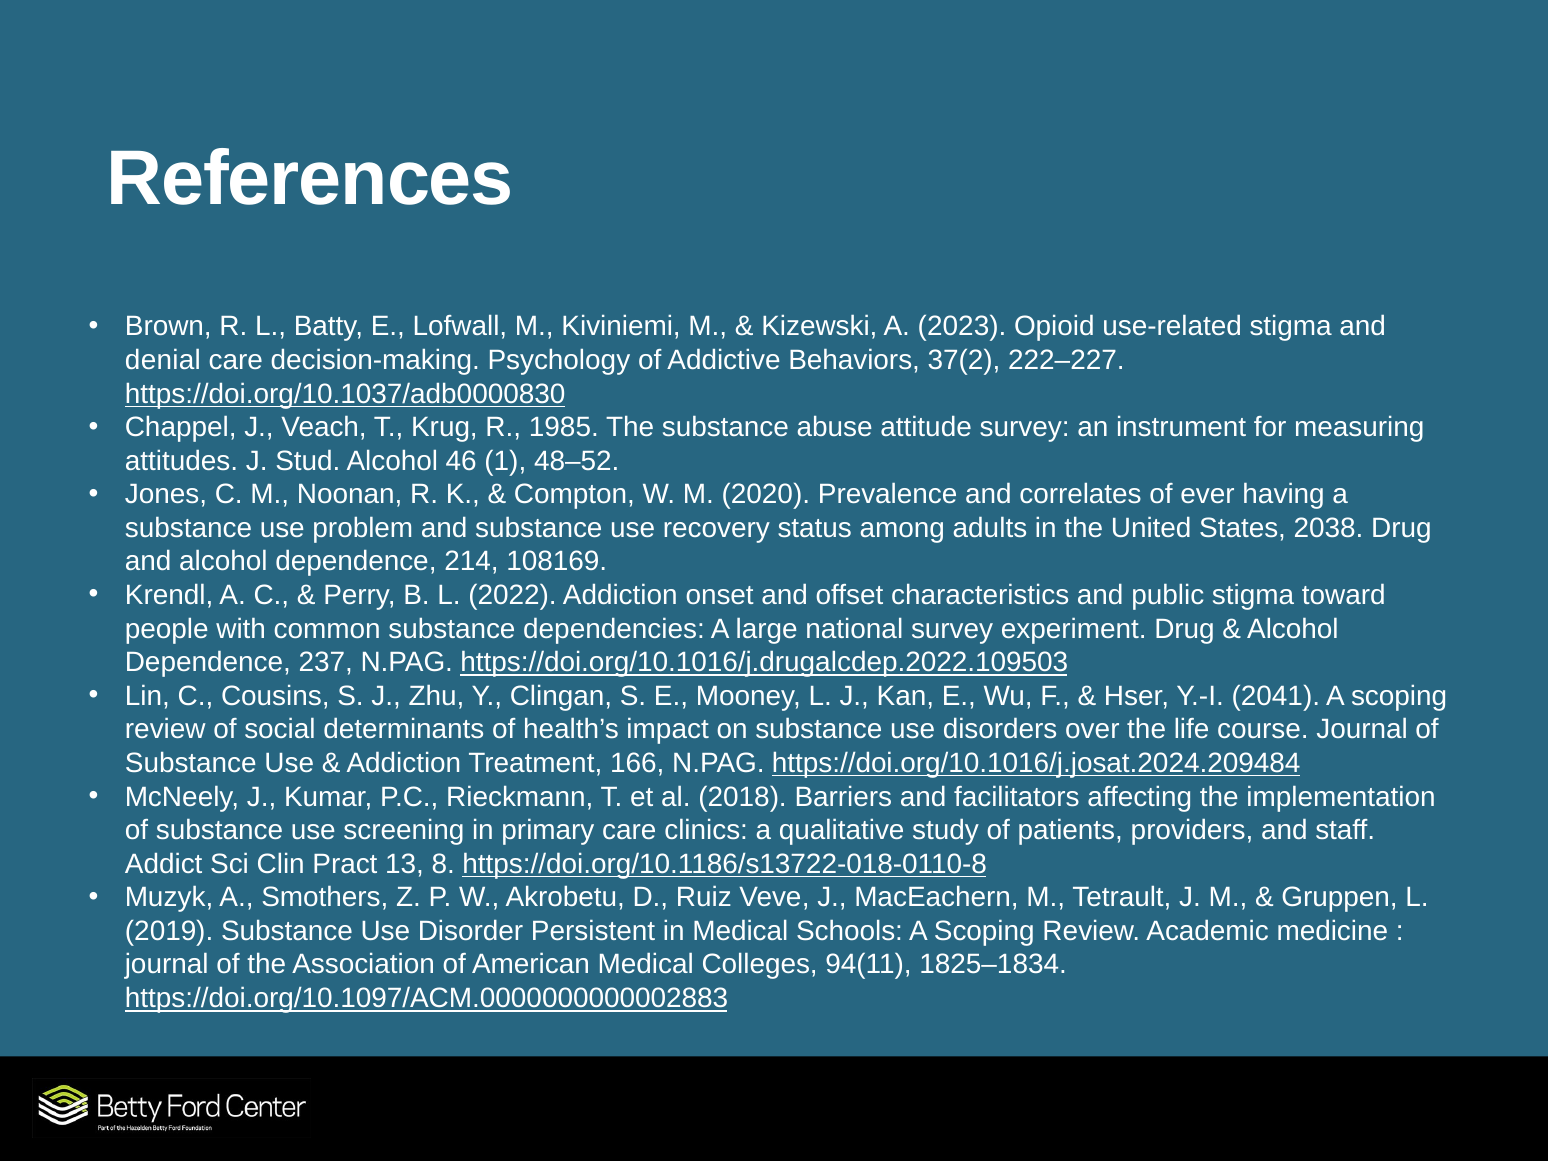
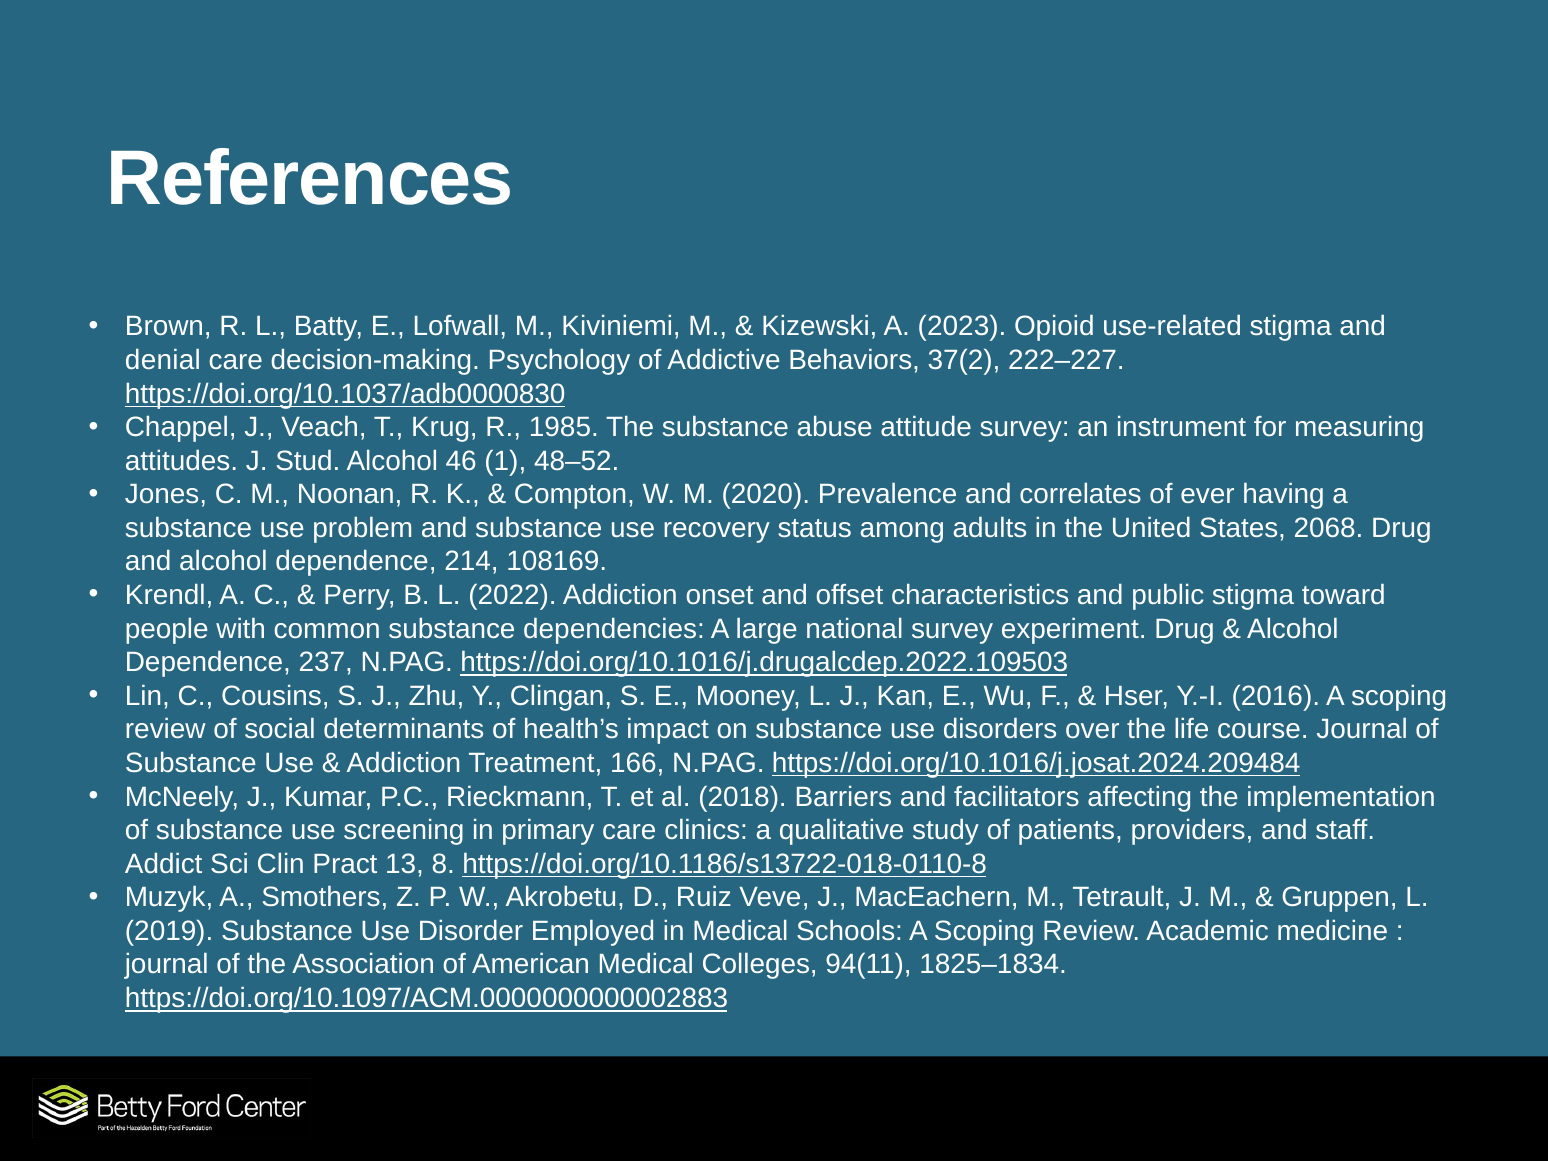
2038: 2038 -> 2068 (1329, 528)
2041: 2041 -> 2016 (1276, 696)
Persistent: Persistent -> Employed (593, 931)
